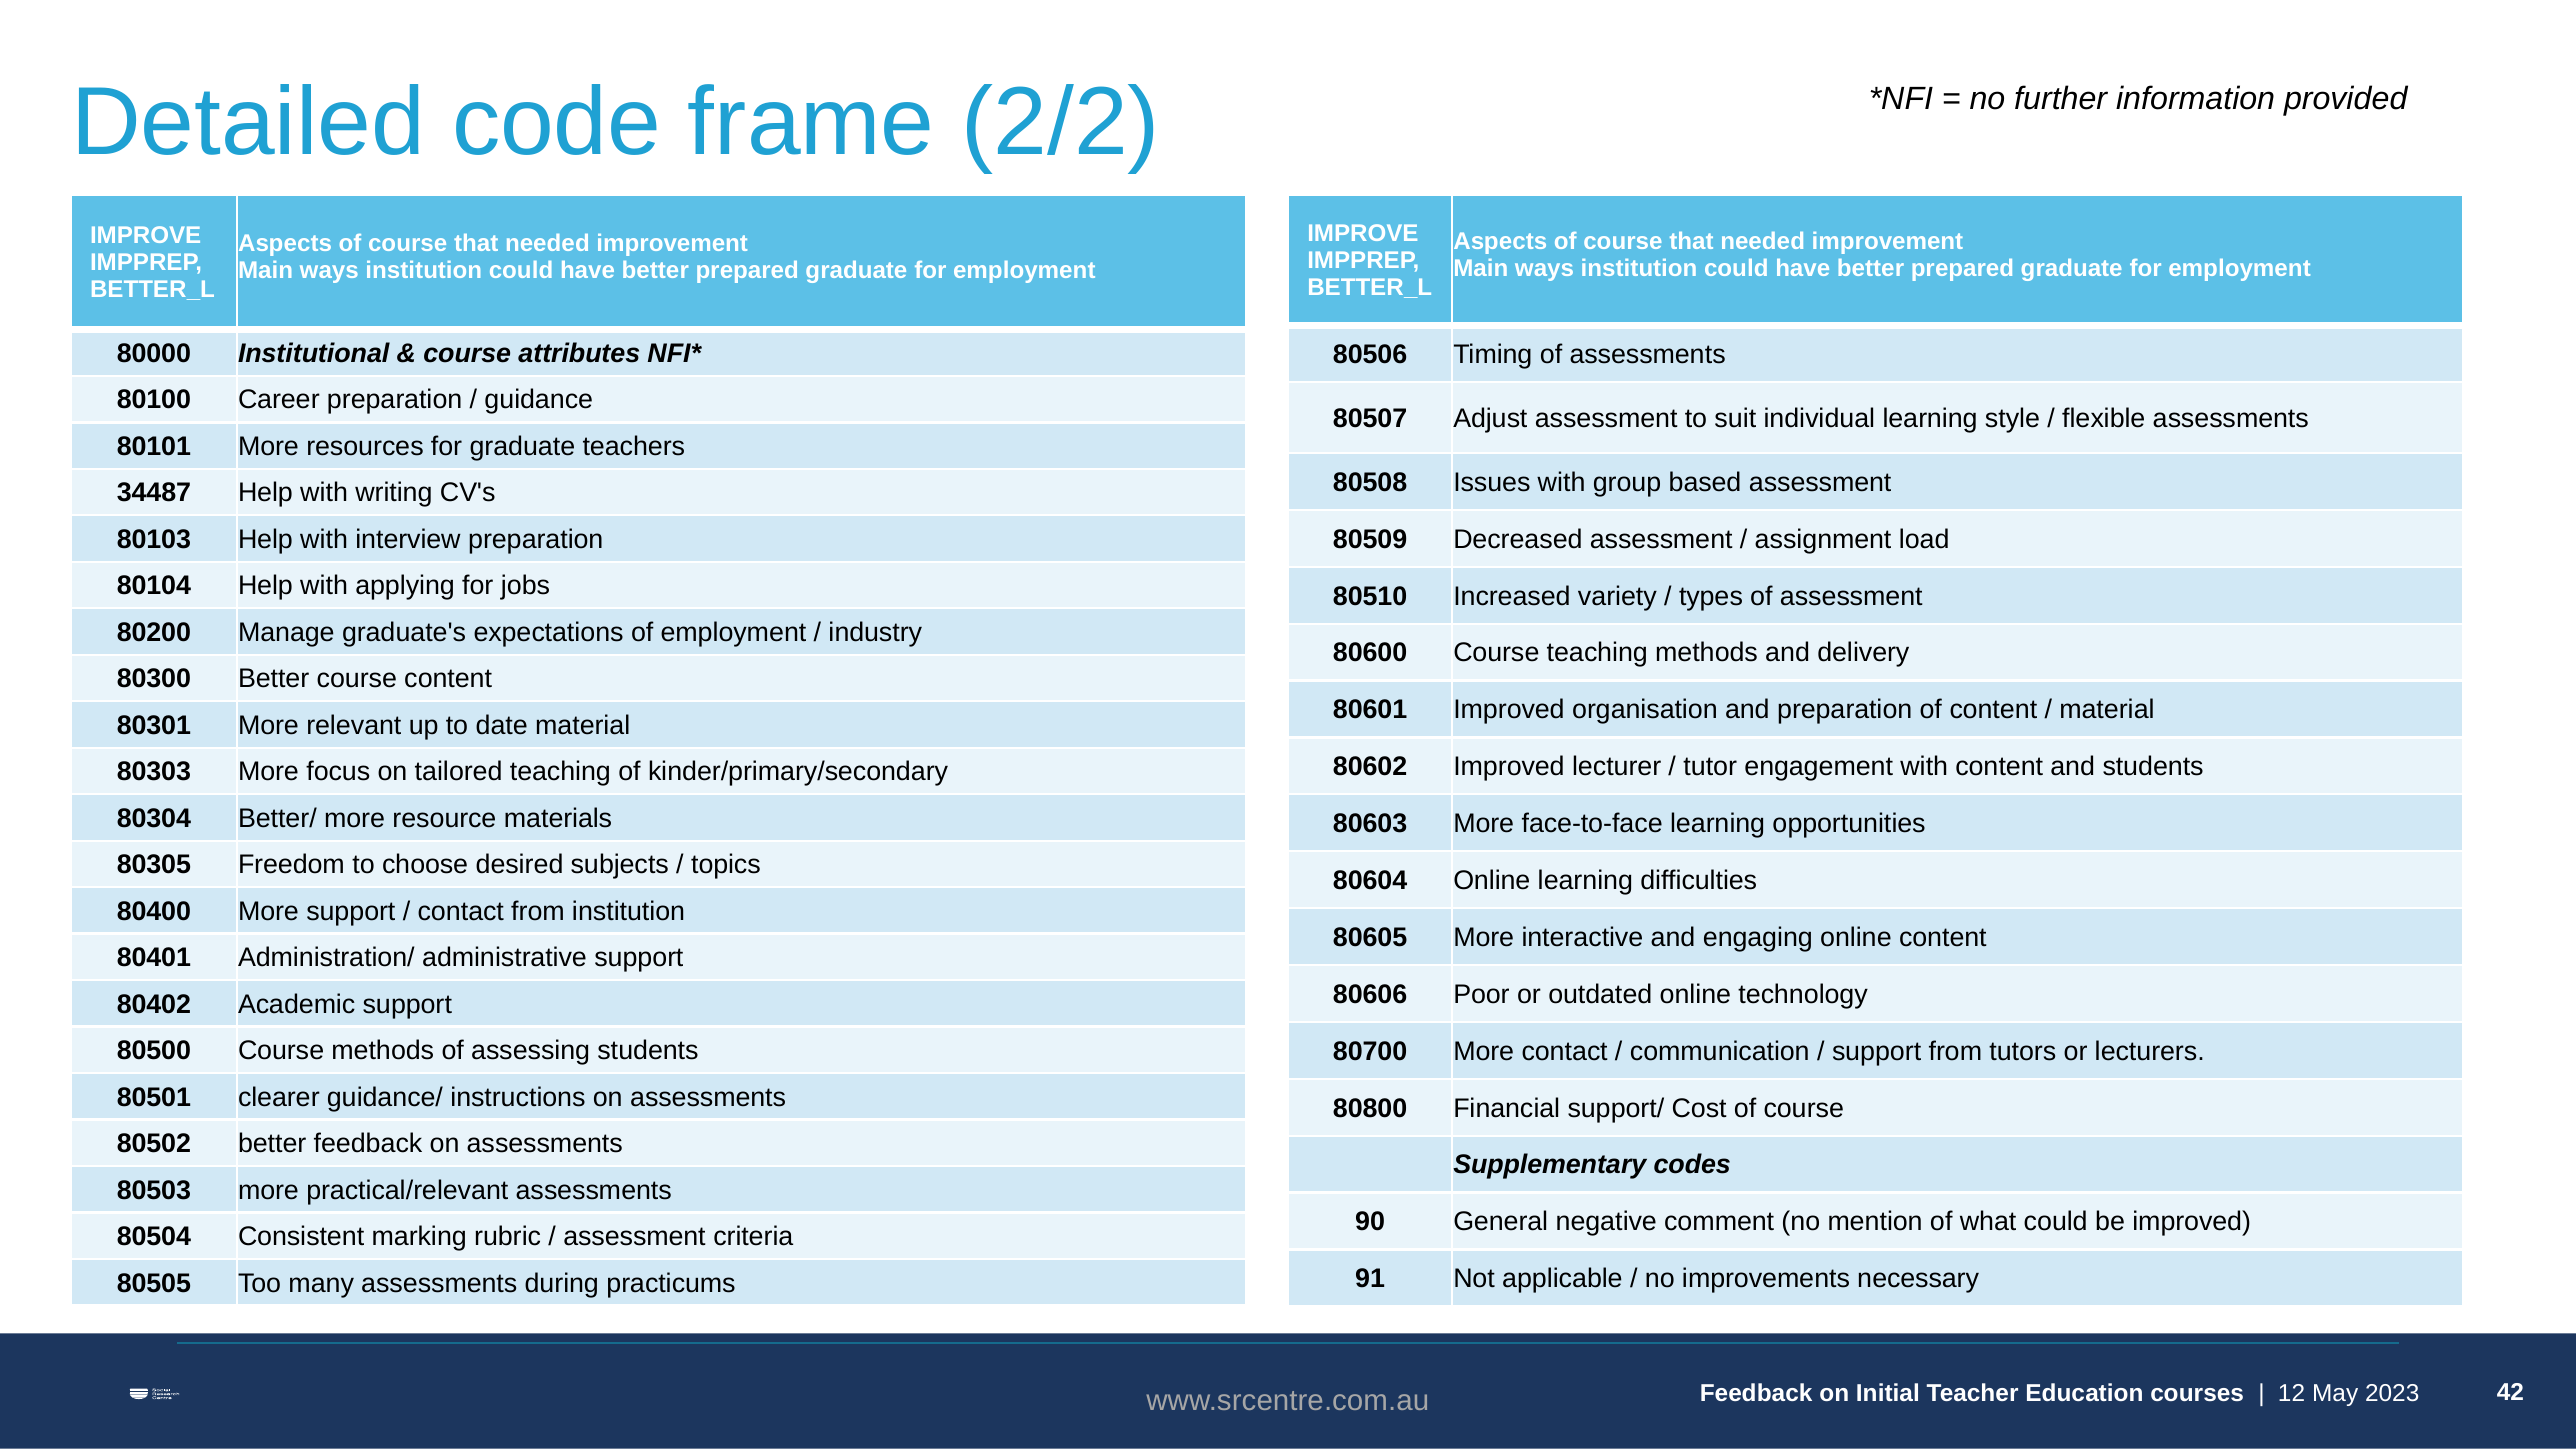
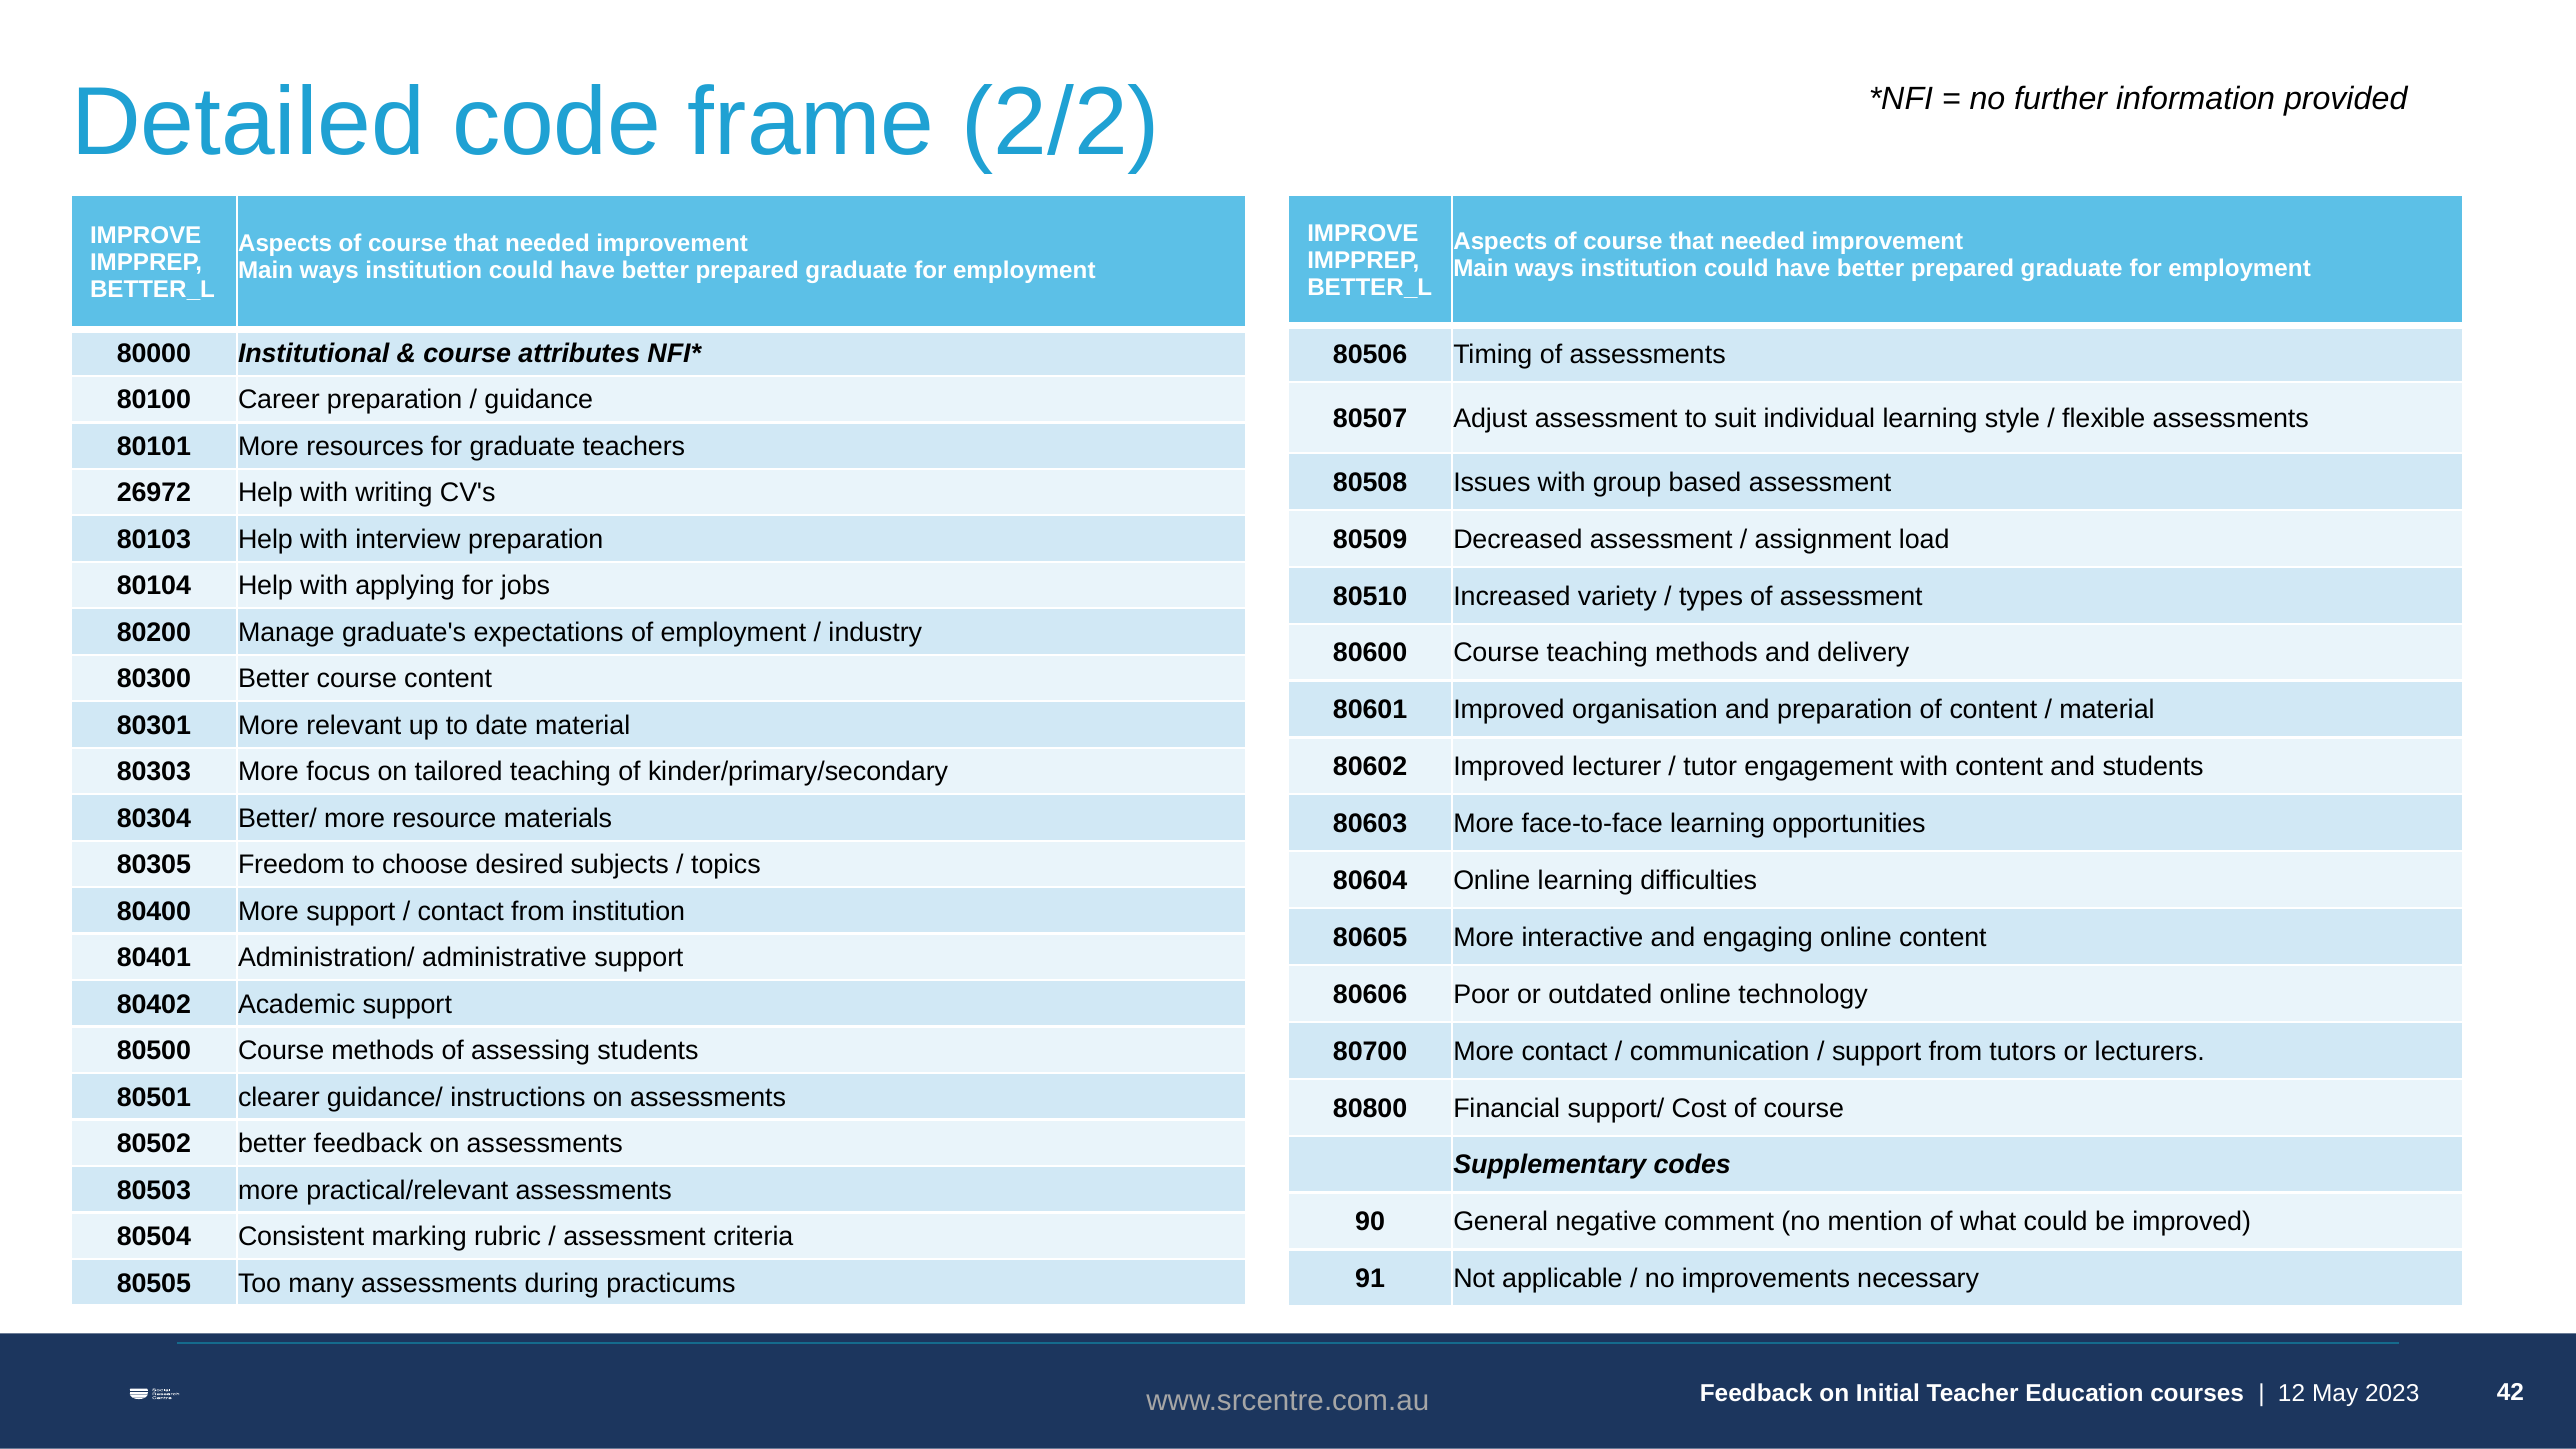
34487: 34487 -> 26972 (154, 493)
